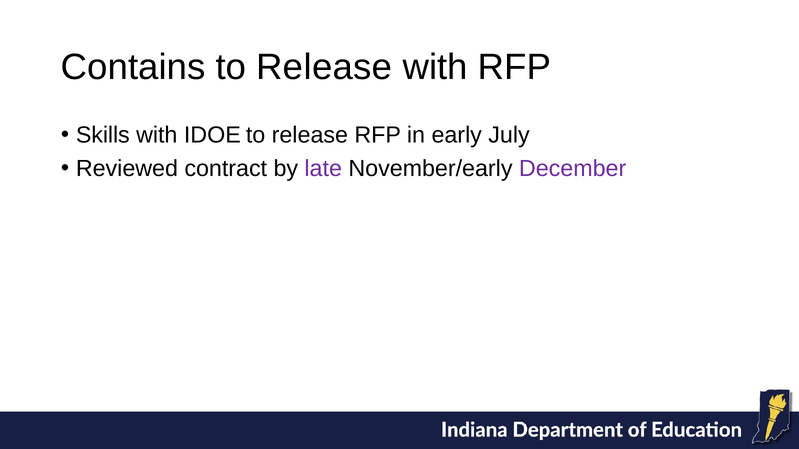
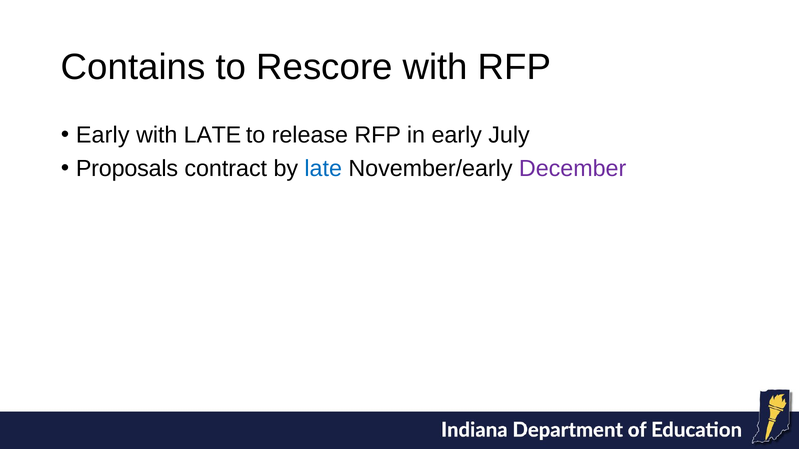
Release: Release -> Rescore (324, 67)
Skills: Skills -> Early (103, 135)
with IDOE: IDOE -> LATE (212, 135)
Reviewed: Reviewed -> Proposals (127, 169)
late colour: purple -> blue (323, 169)
